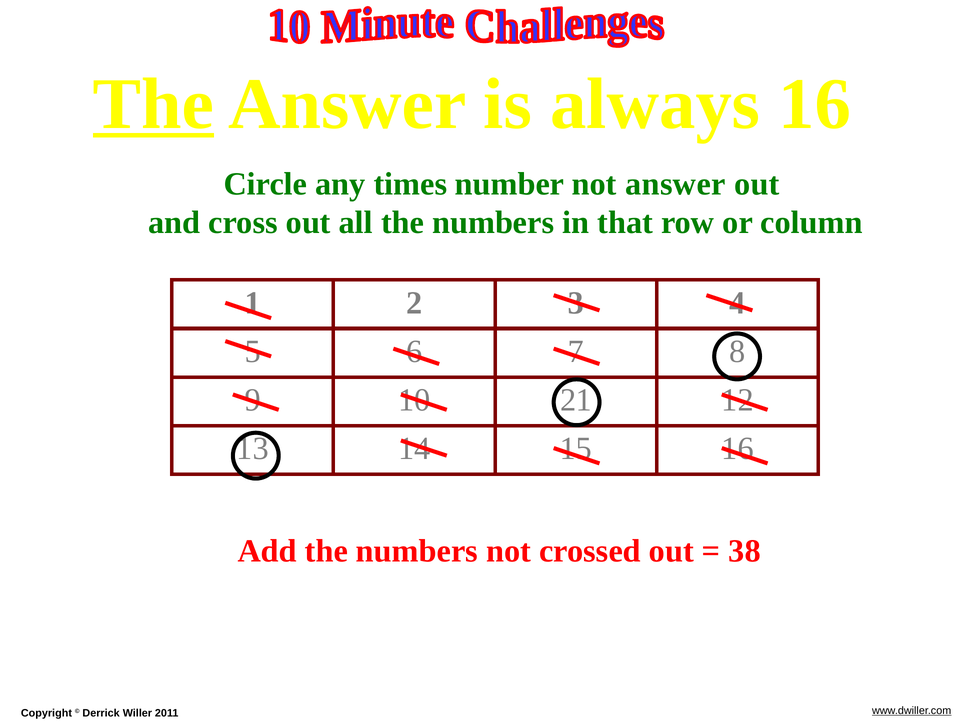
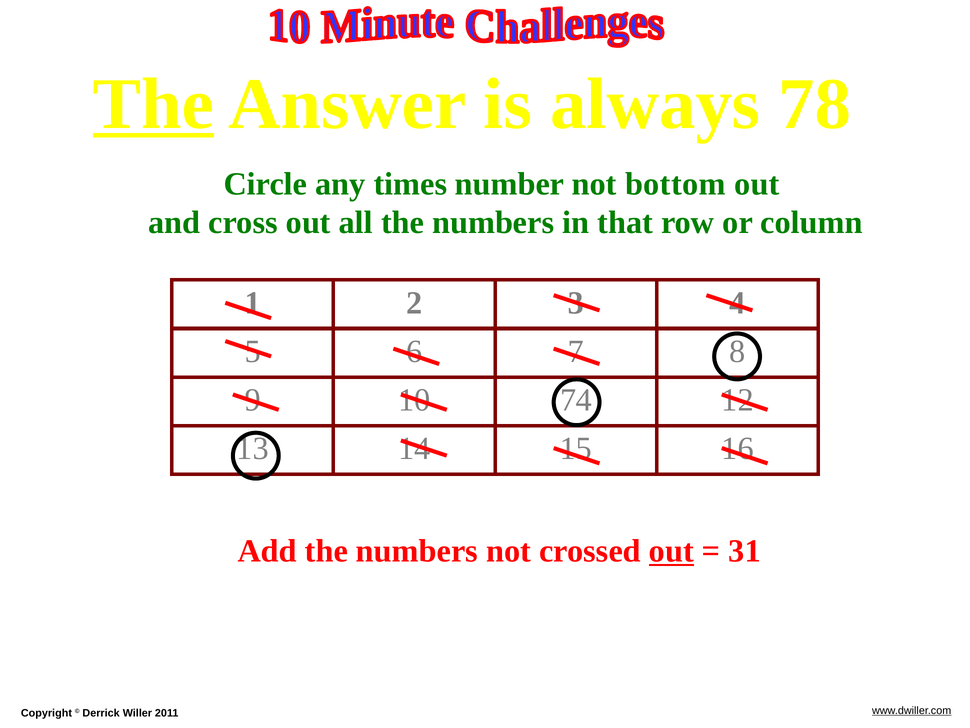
always 16: 16 -> 78 (815, 104)
not answer: answer -> bottom (675, 184)
21: 21 -> 74 (576, 400)
out underline: none -> present (671, 551)
38: 38 -> 31 (745, 551)
